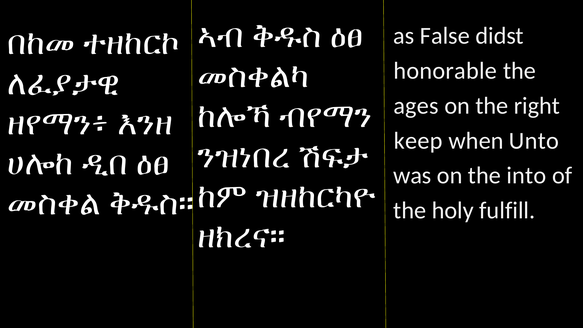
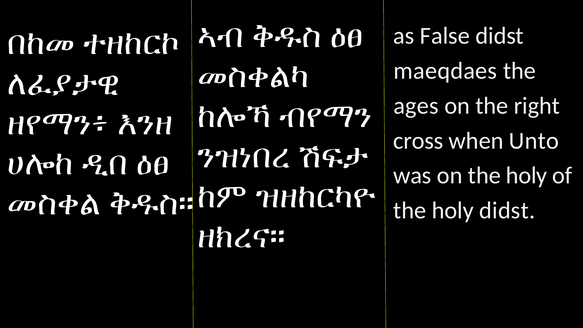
honorable: honorable -> maeqdaes (445, 71)
keep: keep -> cross (418, 141)
on the into: into -> holy (527, 176)
holy fulfill: fulfill -> didst (507, 211)
